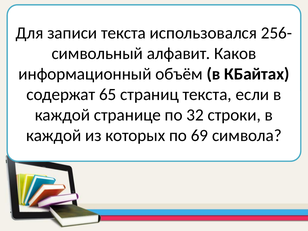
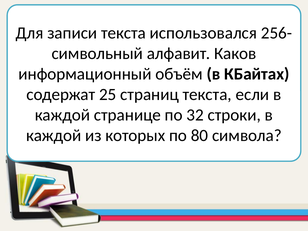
65: 65 -> 25 (108, 94)
69: 69 -> 80 (199, 136)
